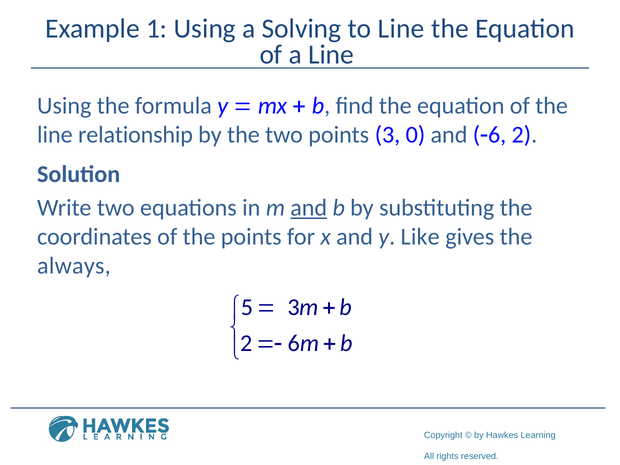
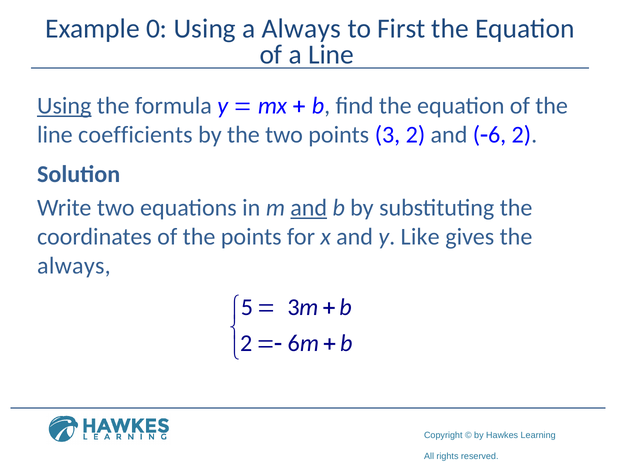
1: 1 -> 0 (157, 29)
a Solving: Solving -> Always (301, 29)
to Line: Line -> First (401, 29)
Using underline: none -> present (64, 106)
relationship: relationship -> coefficients (135, 135)
points 3 0: 0 -> 2 (415, 135)
